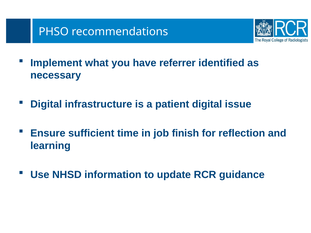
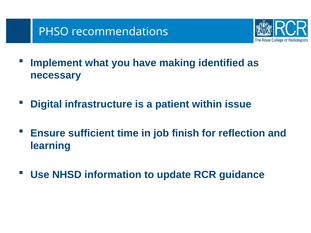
referrer: referrer -> making (177, 63)
patient digital: digital -> within (207, 104)
